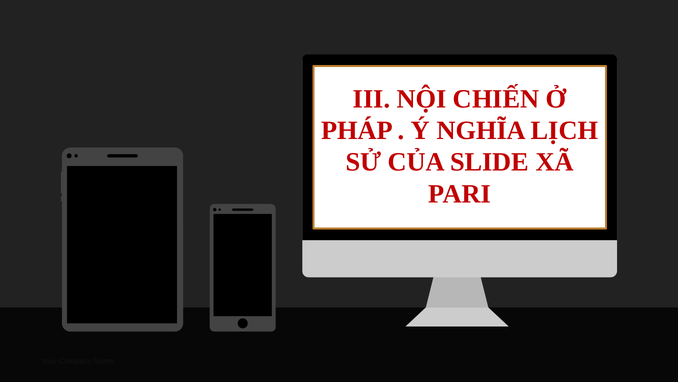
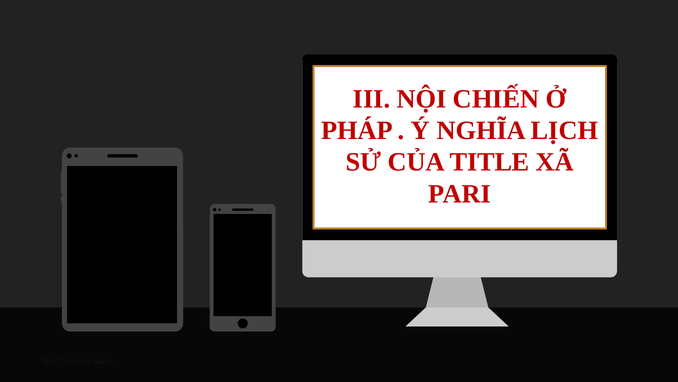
SLIDE: SLIDE -> TITLE (490, 162)
